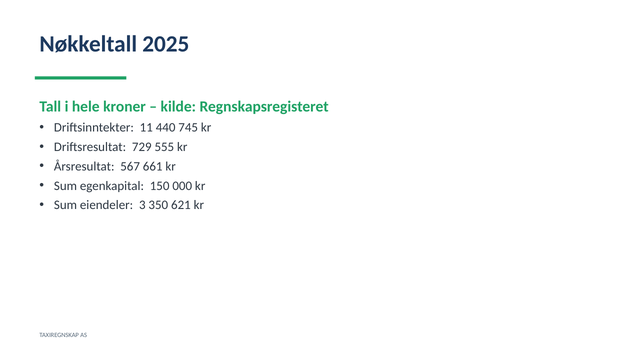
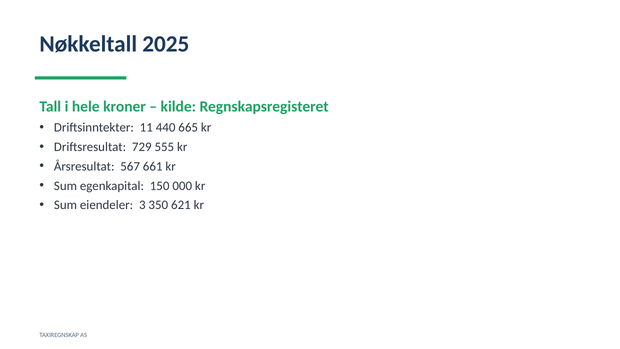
745: 745 -> 665 (188, 127)
